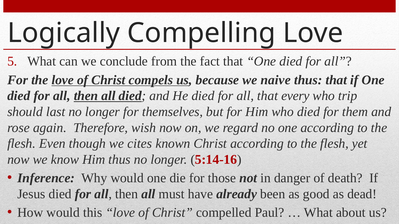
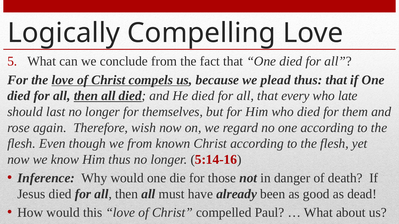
naive: naive -> plead (276, 80)
trip: trip -> late (348, 96)
we cites: cites -> from (140, 144)
